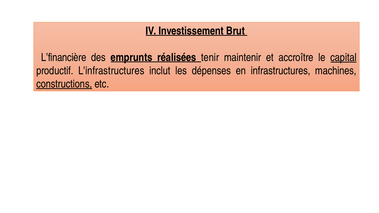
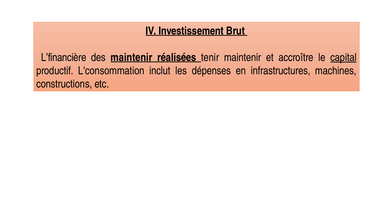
des emprunts: emprunts -> maintenir (132, 57)
L'infrastructures: L'infrastructures -> L'consommation (111, 71)
constructions underline: present -> none (64, 84)
